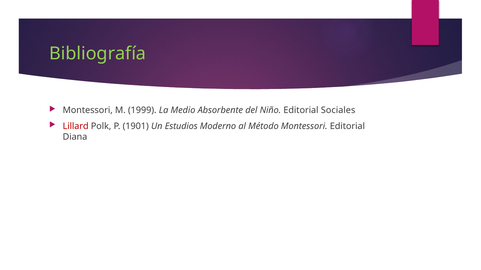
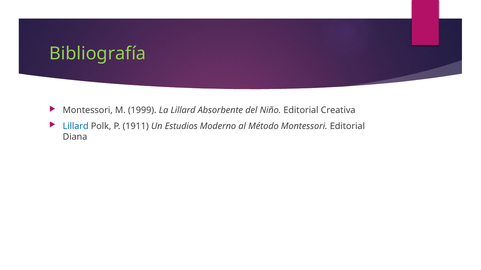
La Medio: Medio -> Lillard (183, 111)
Sociales: Sociales -> Creativa (338, 111)
Lillard colour: red -> blue (76, 126)
1901: 1901 -> 1911 (136, 126)
